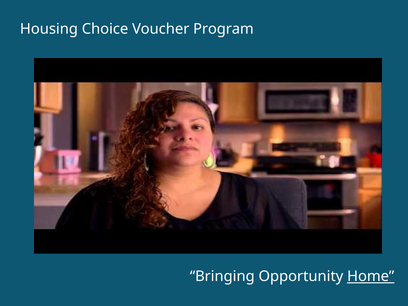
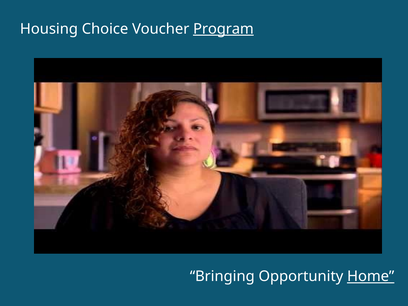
Program underline: none -> present (223, 29)
